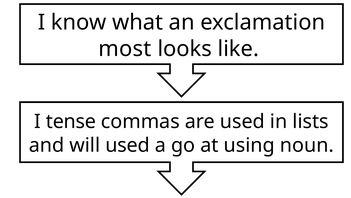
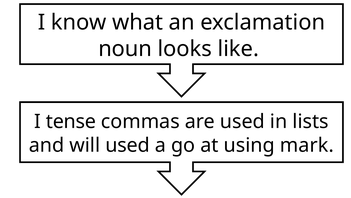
most: most -> noun (125, 49)
noun: noun -> mark (307, 145)
